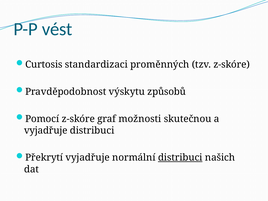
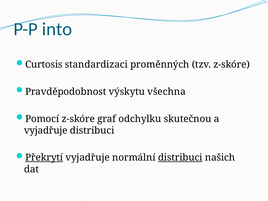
vést: vést -> into (57, 29)
způsobů: způsobů -> všechna (167, 92)
možnosti: možnosti -> odchylku (140, 119)
Překrytí underline: none -> present (44, 158)
